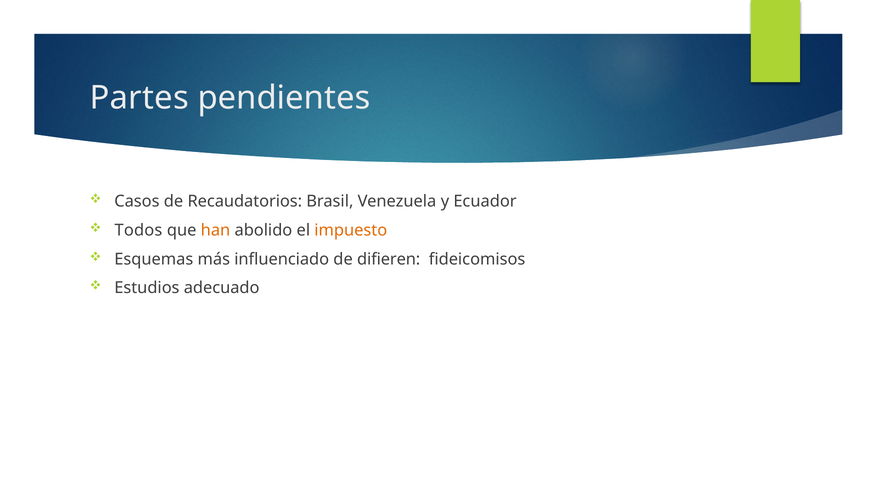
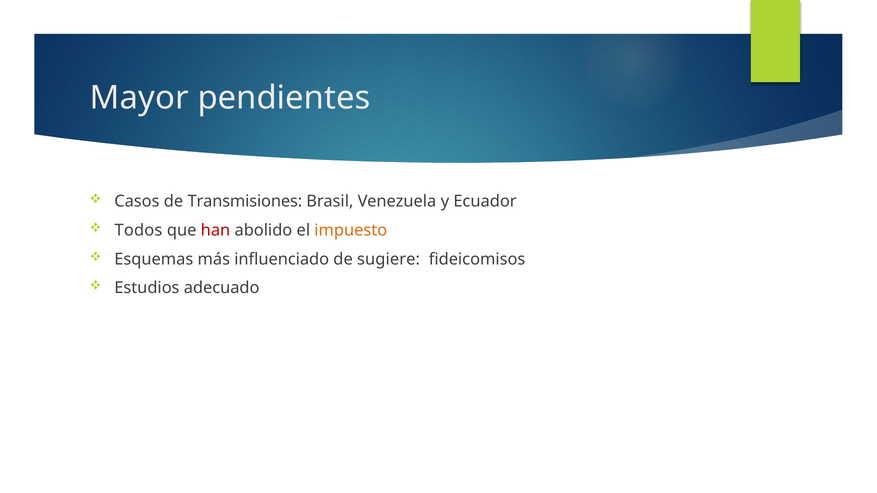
Partes: Partes -> Mayor (139, 98)
Recaudatorios: Recaudatorios -> Transmisiones (245, 202)
han colour: orange -> red (216, 230)
difieren: difieren -> sugiere (389, 259)
